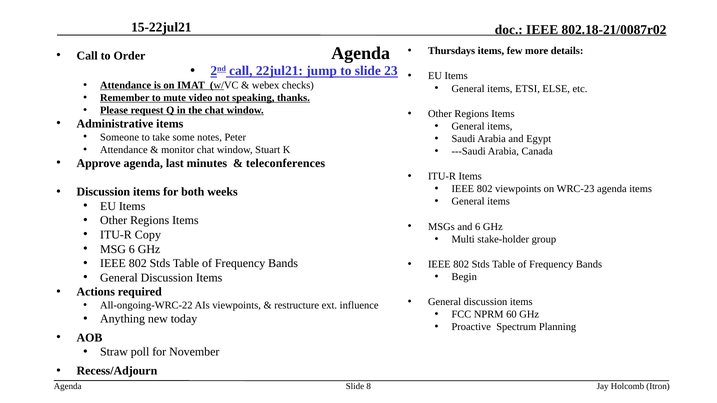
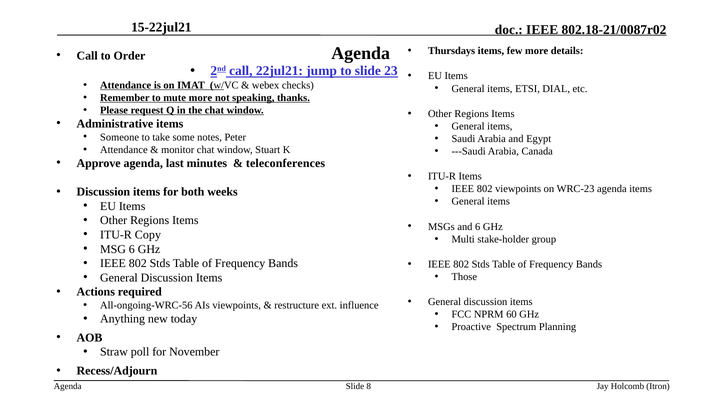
ELSE: ELSE -> DIAL (556, 89)
mute video: video -> more (200, 98)
Begin: Begin -> Those (464, 277)
All-ongoing-WRC-22: All-ongoing-WRC-22 -> All-ongoing-WRC-56 (146, 306)
